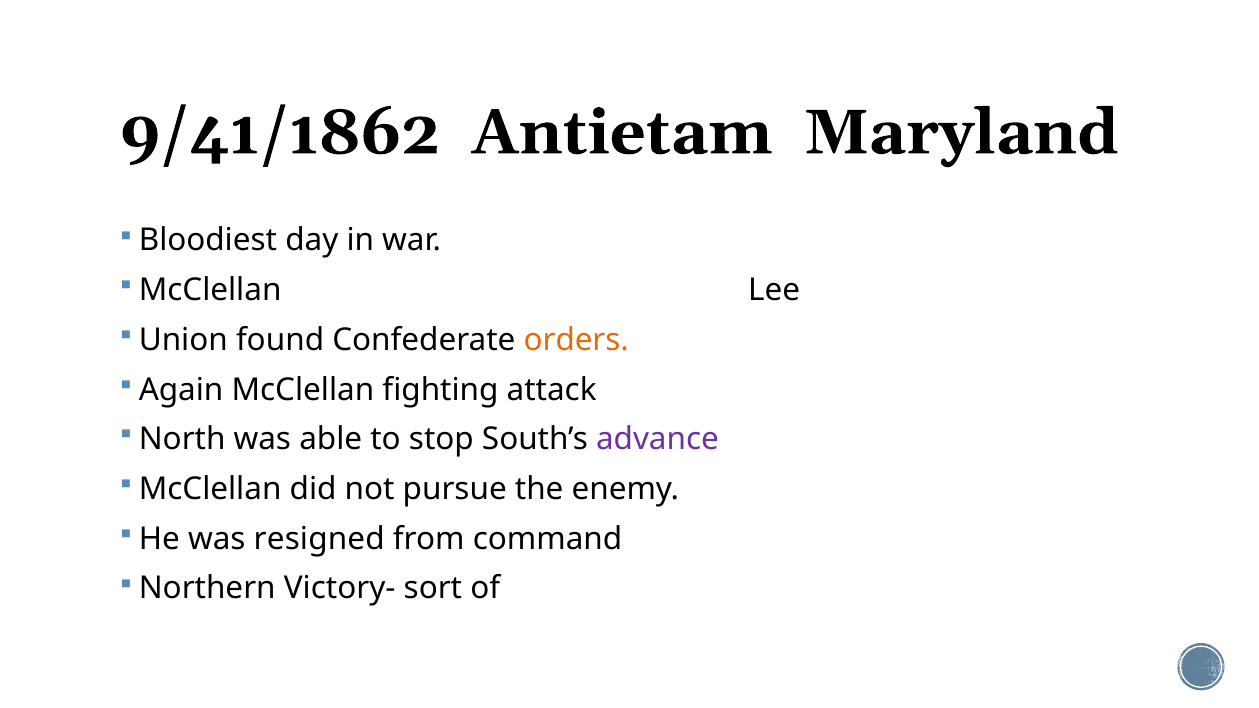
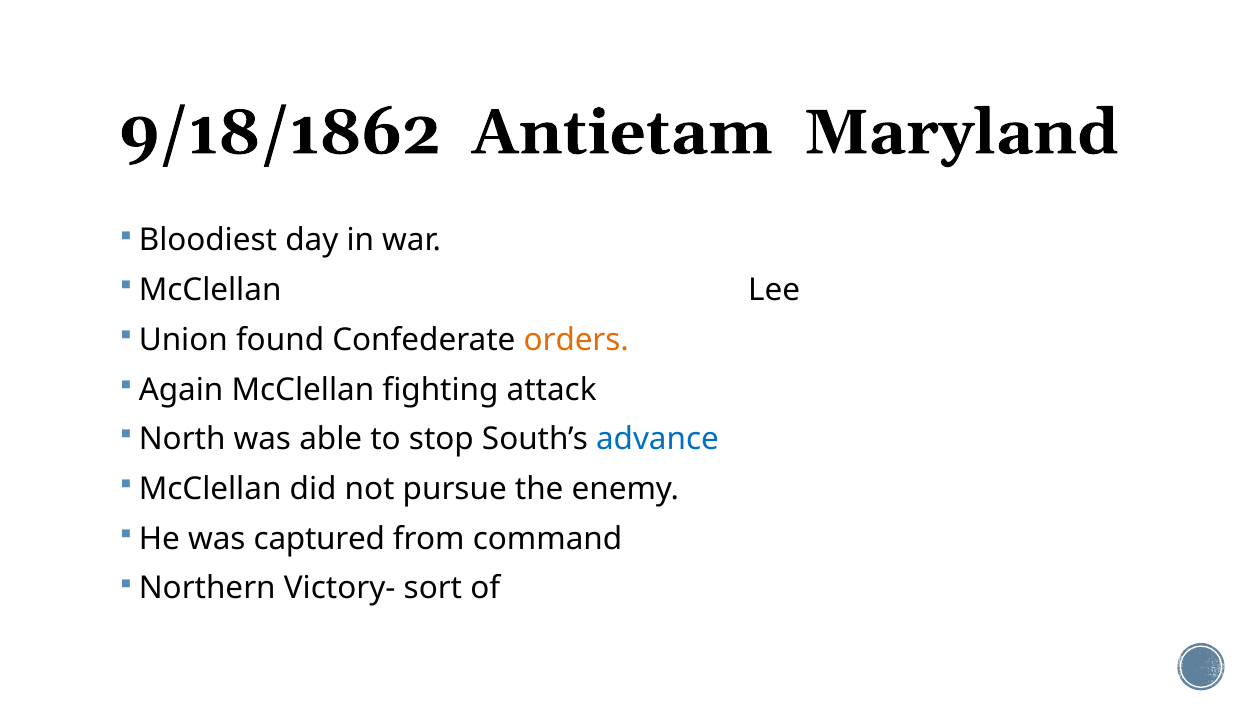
9/41/1862: 9/41/1862 -> 9/18/1862 (280, 133)
advance colour: purple -> blue (657, 439)
resigned: resigned -> captured (319, 539)
